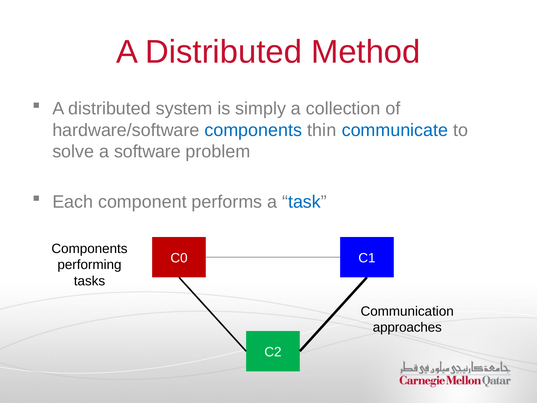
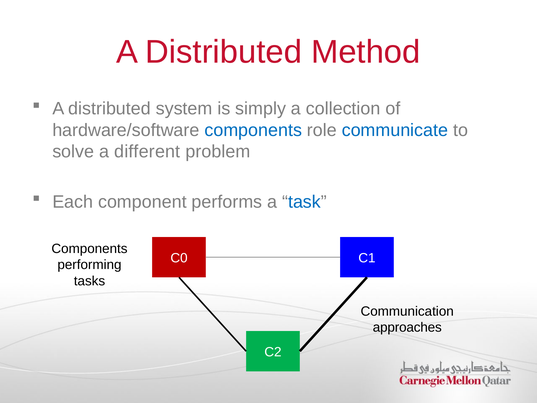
thin: thin -> role (322, 130)
software: software -> different (147, 152)
